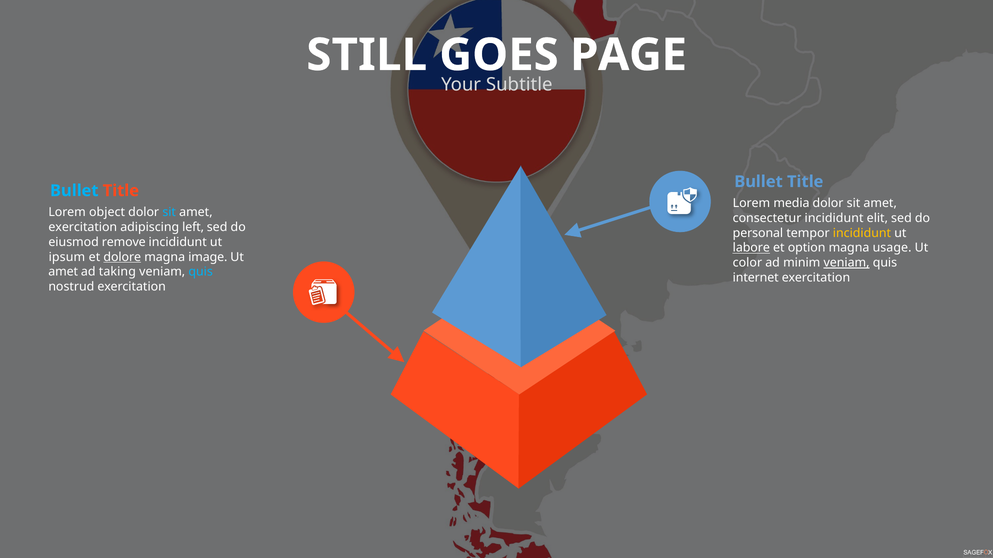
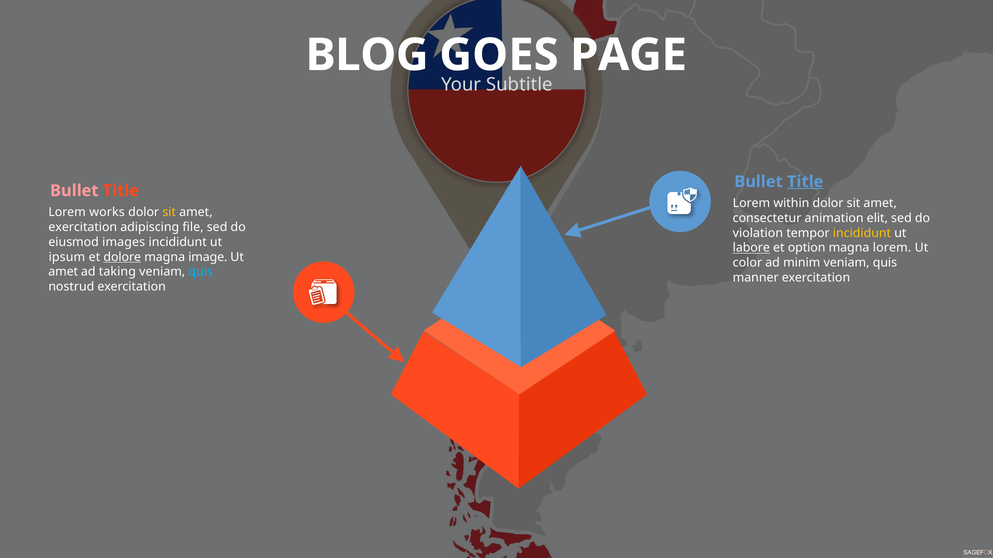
STILL: STILL -> BLOG (367, 55)
Title underline: none -> present (805, 182)
Bullet colour: light blue -> pink (74, 191)
media: media -> within (791, 203)
object: object -> works (107, 212)
sit colour: light blue -> yellow (169, 212)
consectetur incididunt: incididunt -> animation (834, 218)
left: left -> file (193, 227)
personal: personal -> violation (758, 233)
remove: remove -> images (124, 242)
magna usage: usage -> lorem (892, 248)
veniam underline: present -> none (847, 263)
internet: internet -> manner (756, 278)
